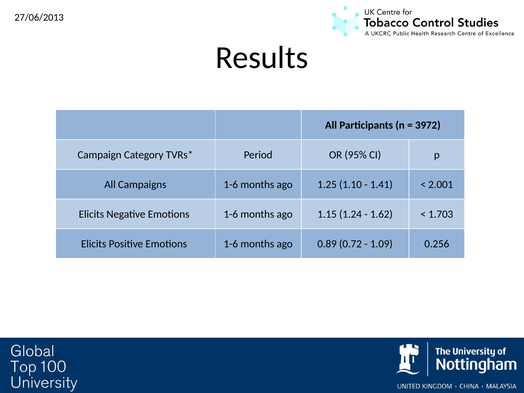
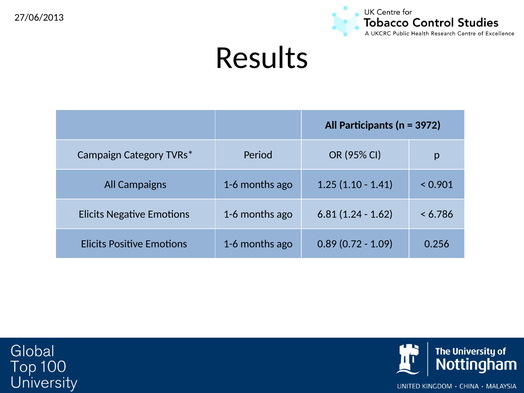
2.001: 2.001 -> 0.901 (441, 185)
1.15: 1.15 -> 6.81 (327, 214)
1.703: 1.703 -> 6.786 (441, 214)
